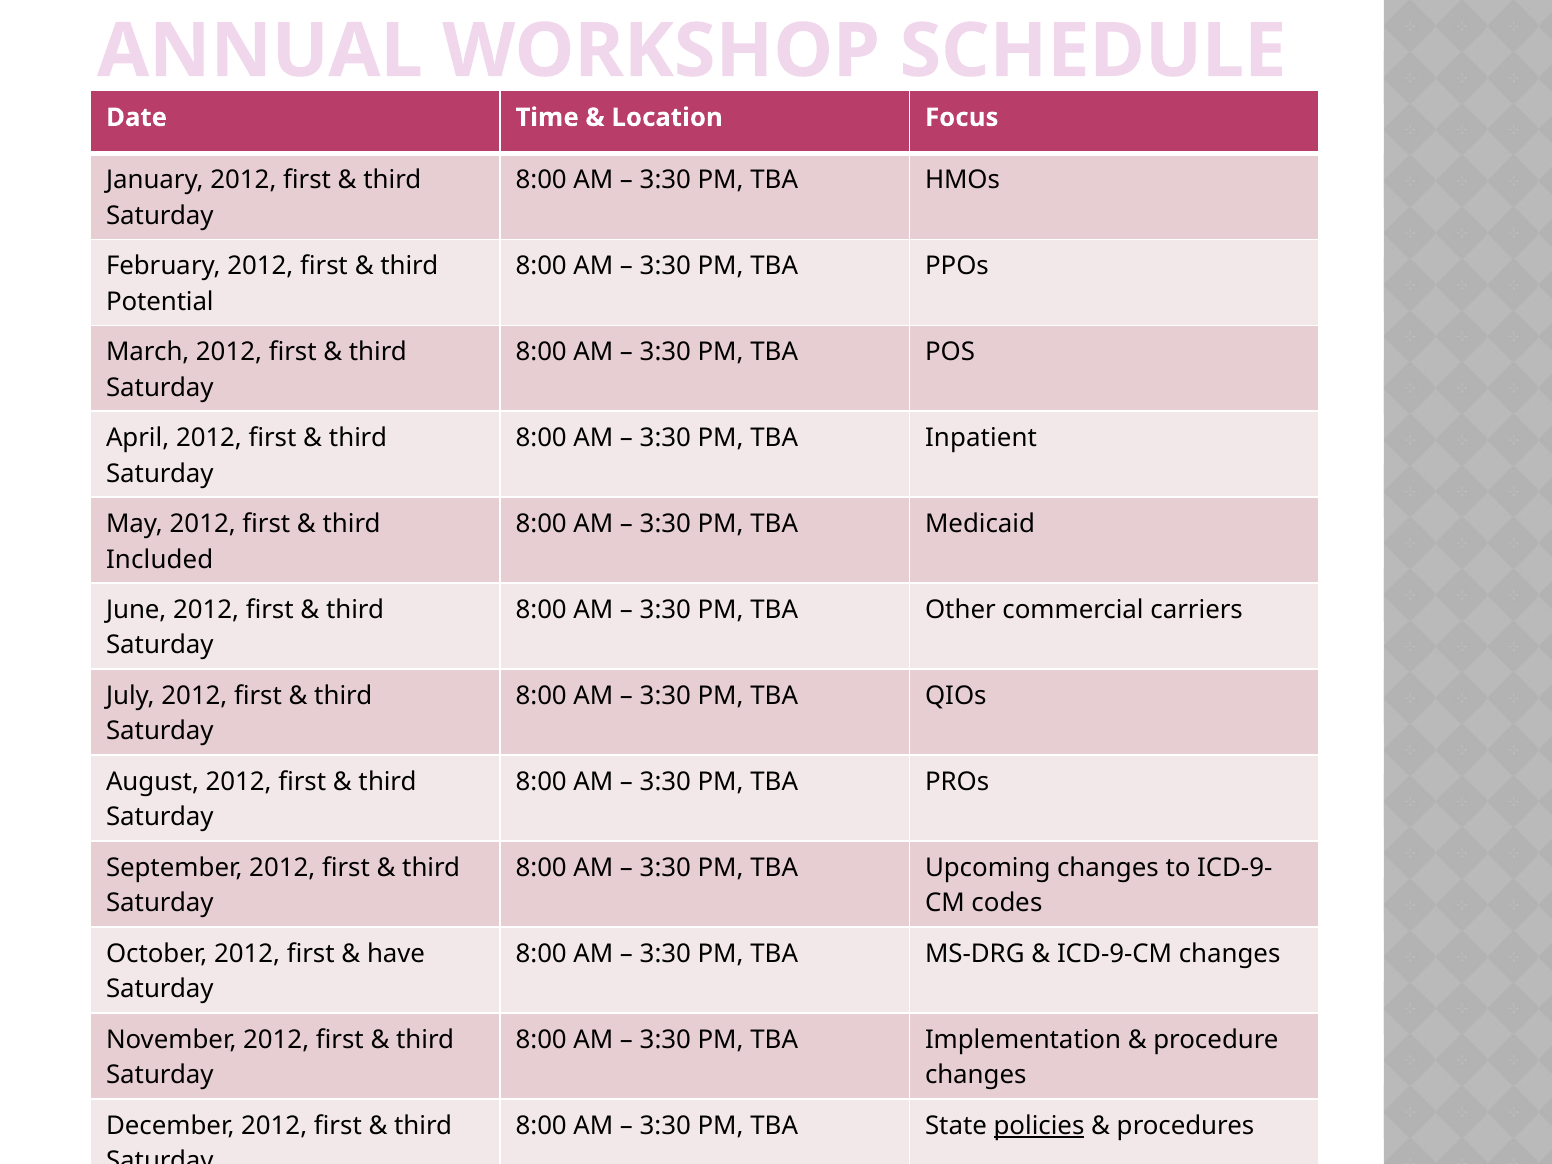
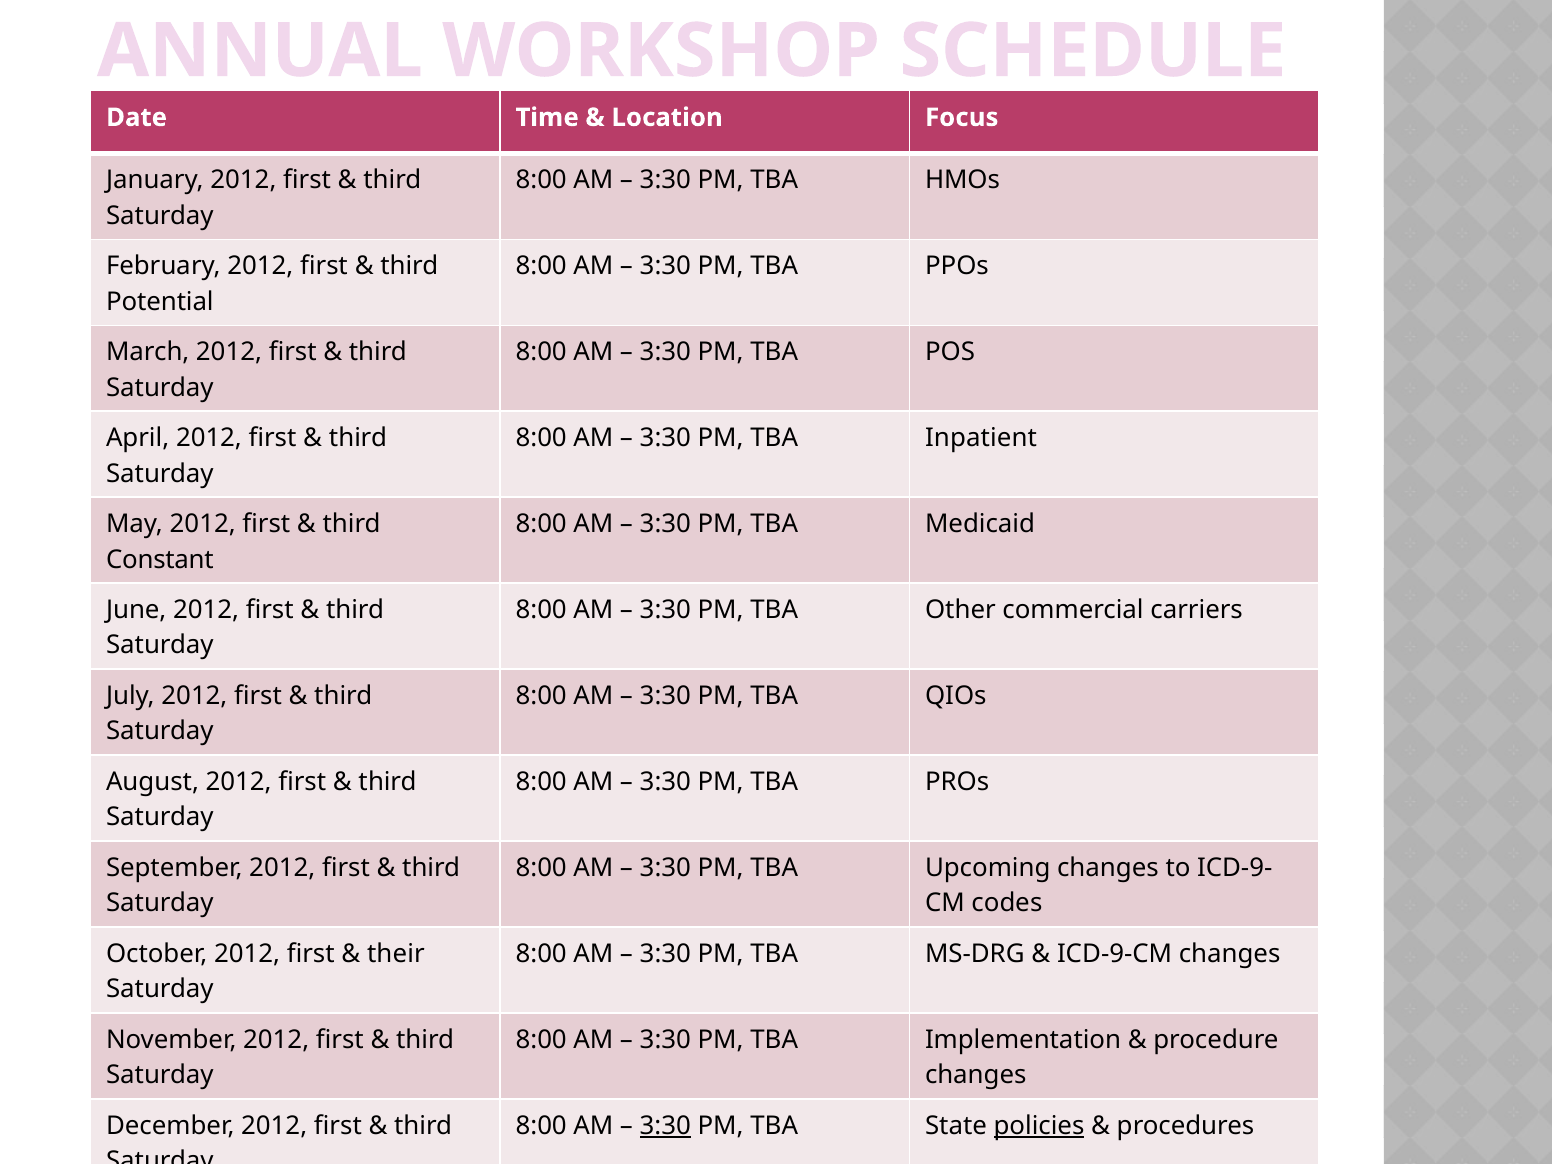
Included: Included -> Constant (160, 559)
have: have -> their (396, 954)
3:30 underline: none -> present (665, 1126)
